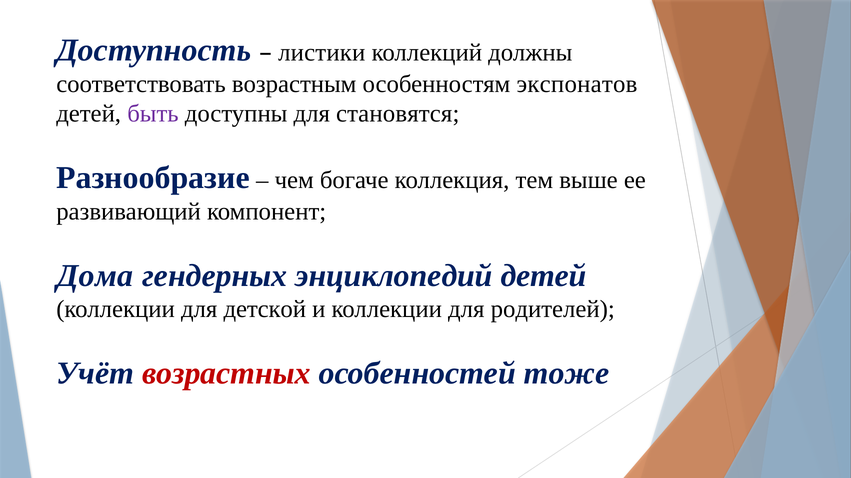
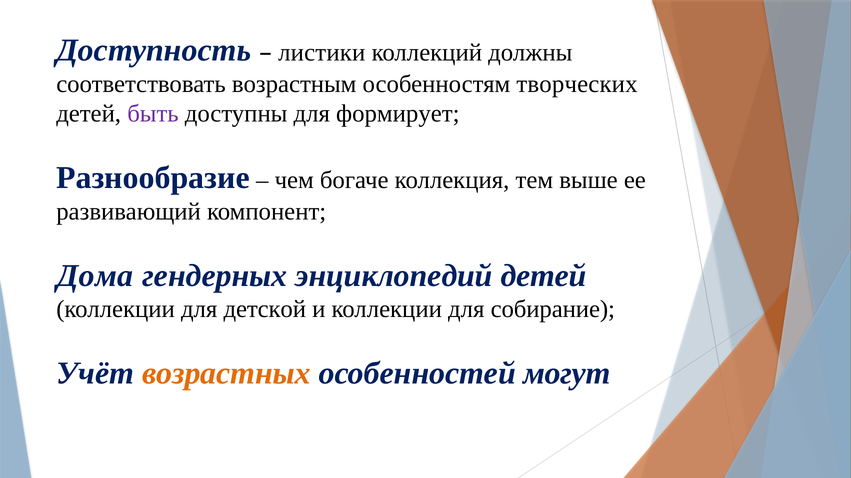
экспонатов: экспонатов -> творческих (577, 84)
становятся: становятся -> формирует (398, 114)
родителей: родителей -> собирание (553, 310)
возрастных colour: red -> orange (226, 374)
тоже: тоже -> могут (567, 374)
